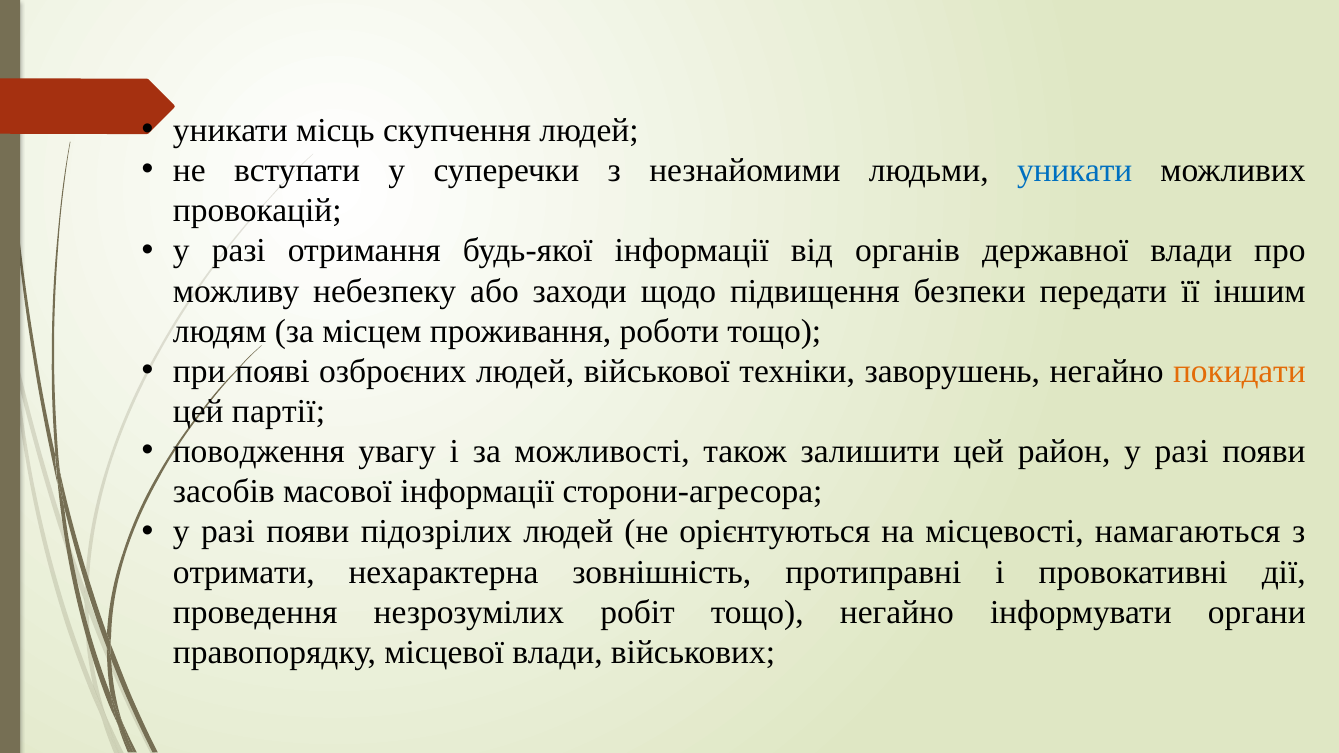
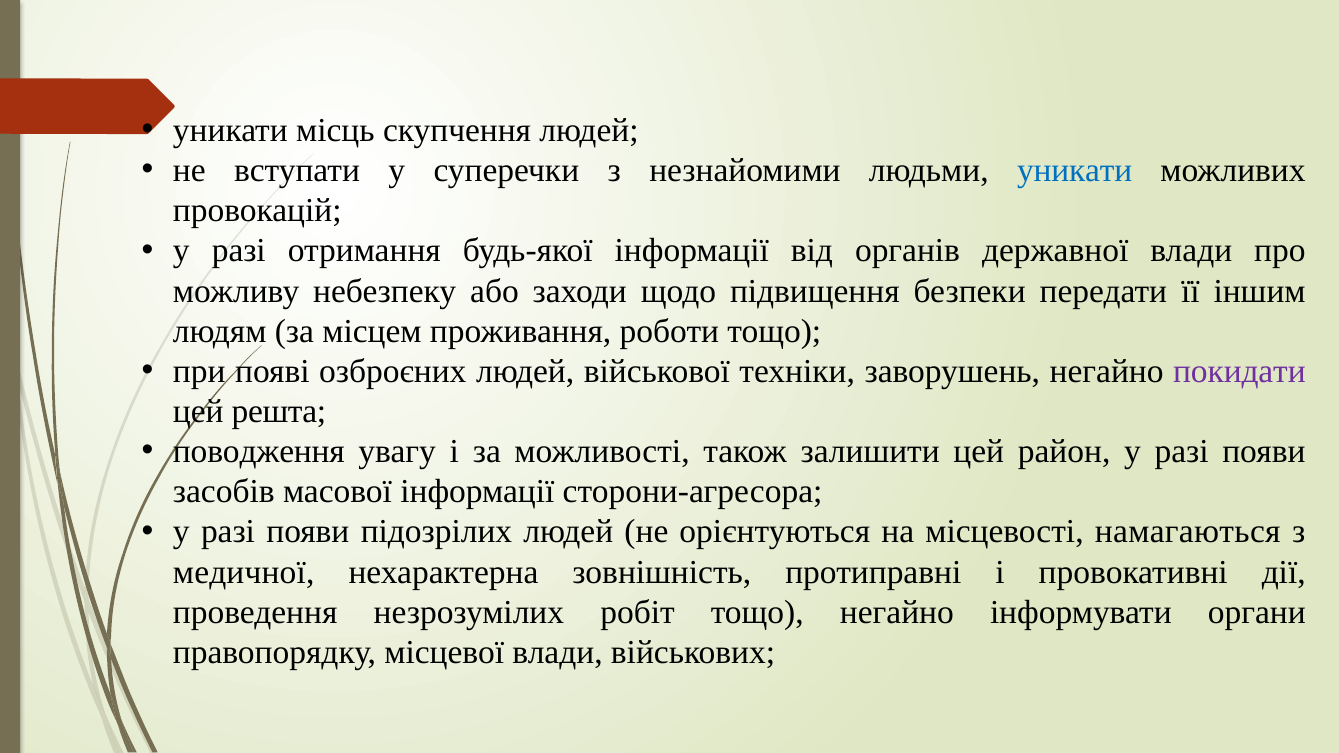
покидати colour: orange -> purple (1239, 371)
партії: партії -> решта (279, 412)
отримати: отримати -> медичної (244, 572)
